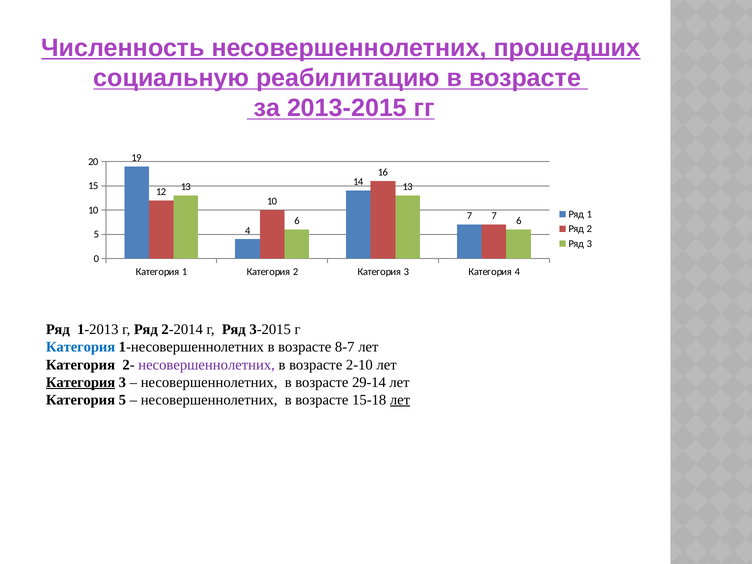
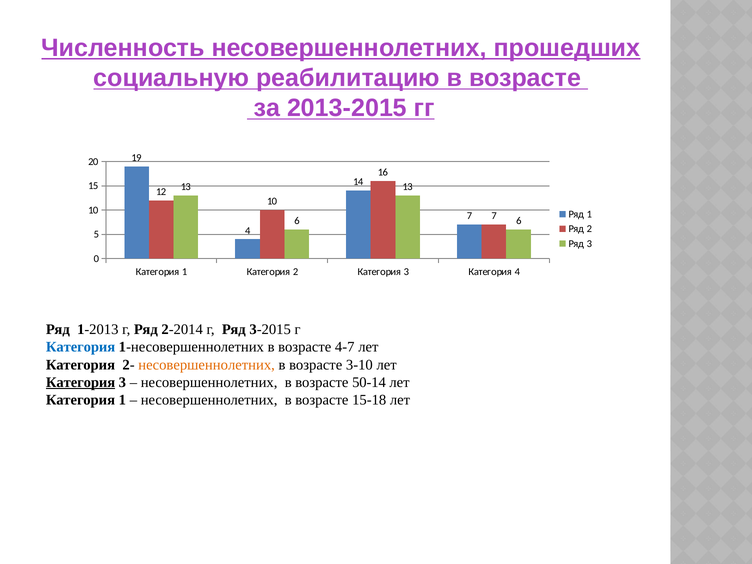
8-7: 8-7 -> 4-7 (345, 347)
несовершеннолетних colour: purple -> orange (207, 365)
2-10: 2-10 -> 3-10 (359, 365)
29-14: 29-14 -> 50-14 (369, 382)
5: 5 -> 1 (122, 400)
лет underline: present -> none (400, 400)
